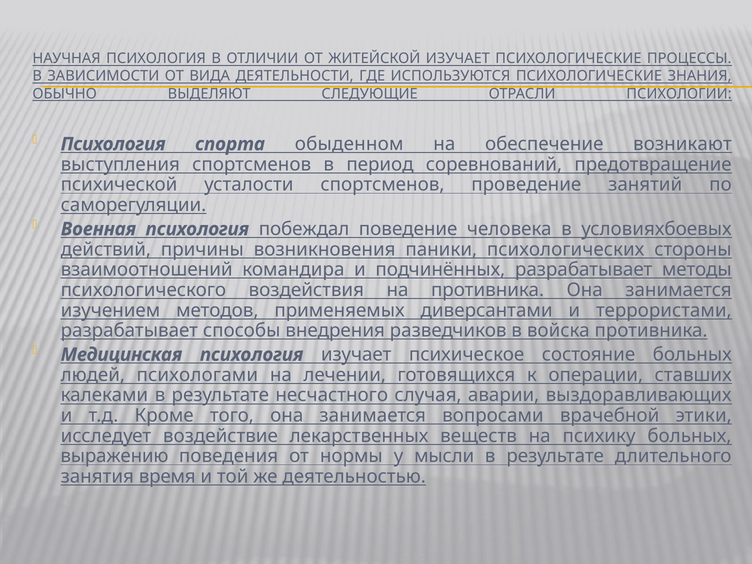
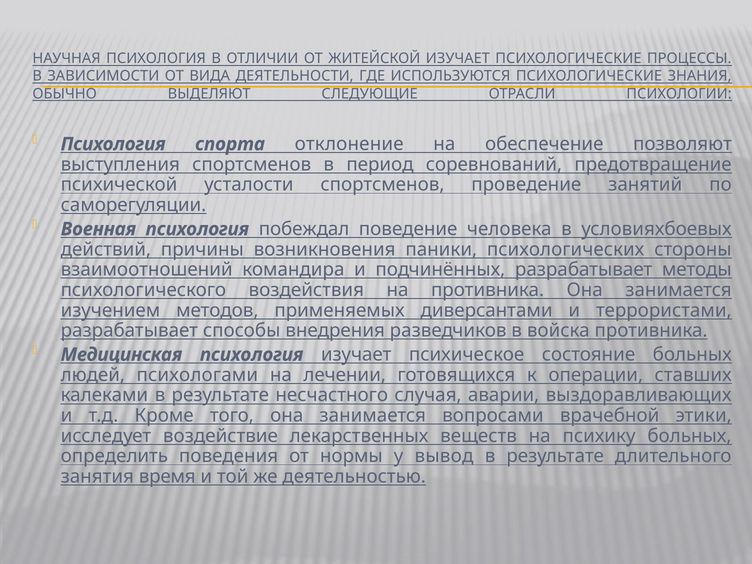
обыденном: обыденном -> отклонение (349, 144)
возникают: возникают -> позволяют (682, 144)
выражению: выражению -> определить (114, 456)
мысли: мысли -> вывод (444, 456)
